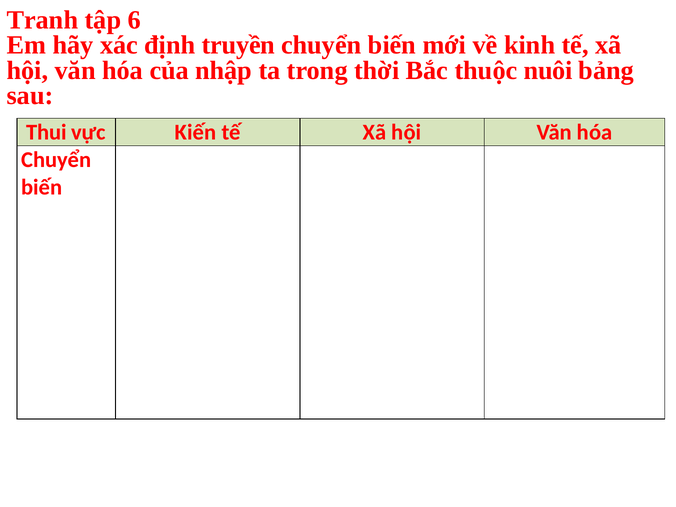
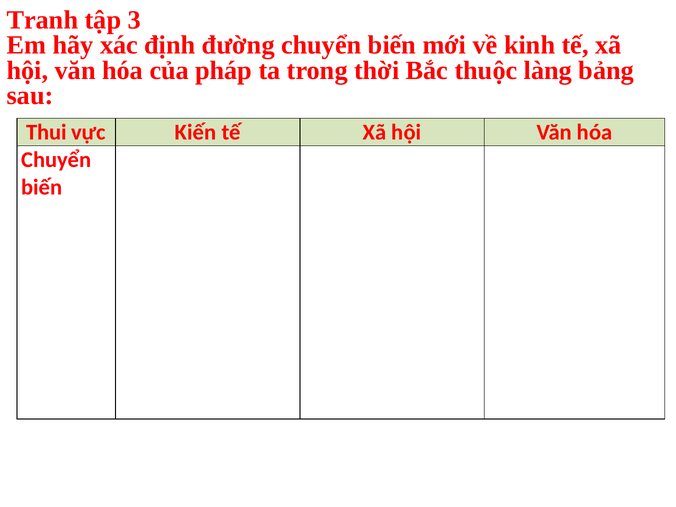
6: 6 -> 3 (134, 20)
truyền: truyền -> đường (238, 45)
nhập: nhập -> pháp (224, 70)
nuôi: nuôi -> làng (548, 70)
